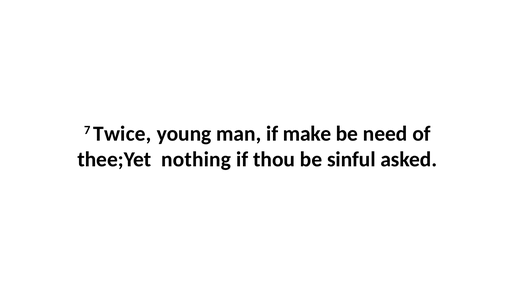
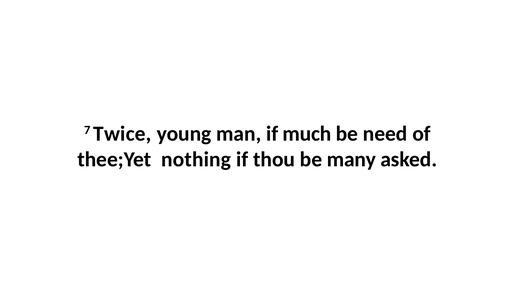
make: make -> much (307, 133)
sinful: sinful -> many (351, 159)
